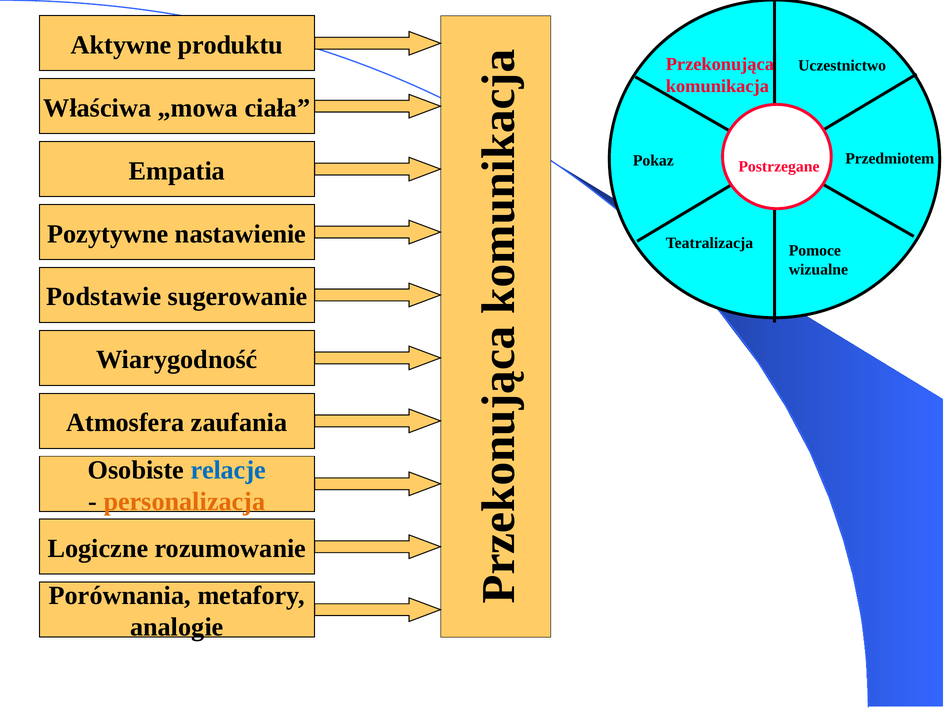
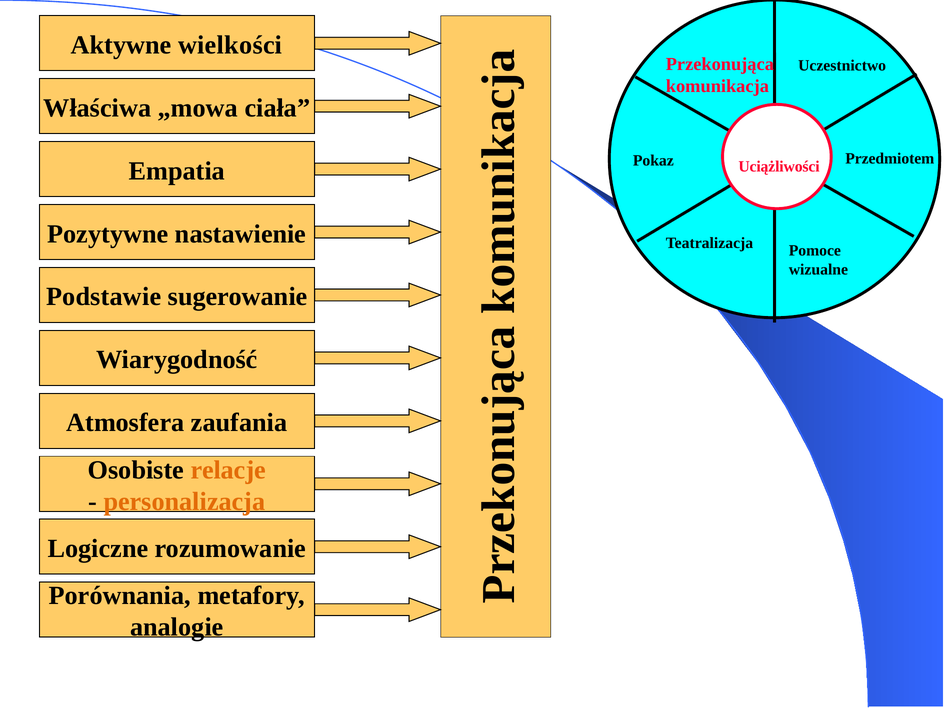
produktu: produktu -> wielkości (230, 45)
Postrzegane: Postrzegane -> Uciążliwości (779, 167)
relacje colour: blue -> orange (228, 470)
